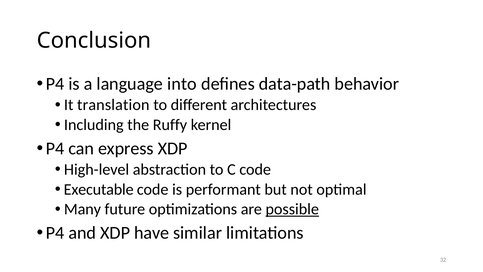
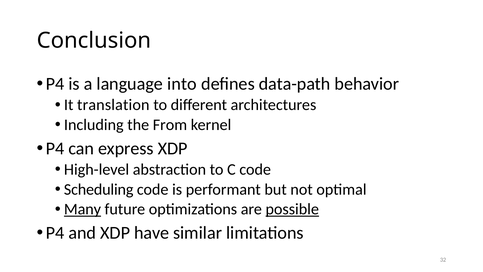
Ruffy: Ruffy -> From (170, 125)
Executable: Executable -> Scheduling (99, 189)
Many underline: none -> present (82, 209)
